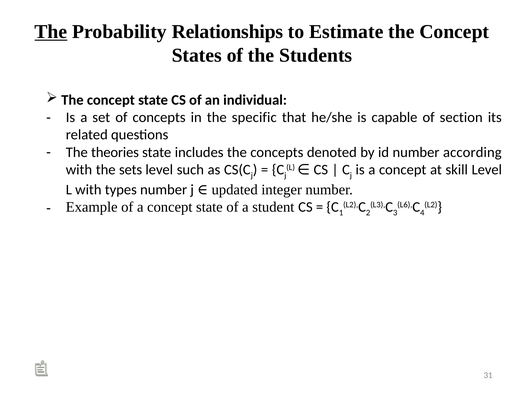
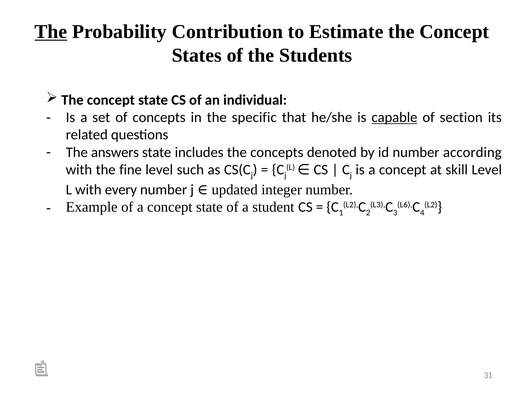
Relationships: Relationships -> Contribution (227, 32)
capable underline: none -> present (394, 117)
theories: theories -> answers (115, 152)
sets: sets -> fine (131, 170)
types: types -> every (121, 190)
